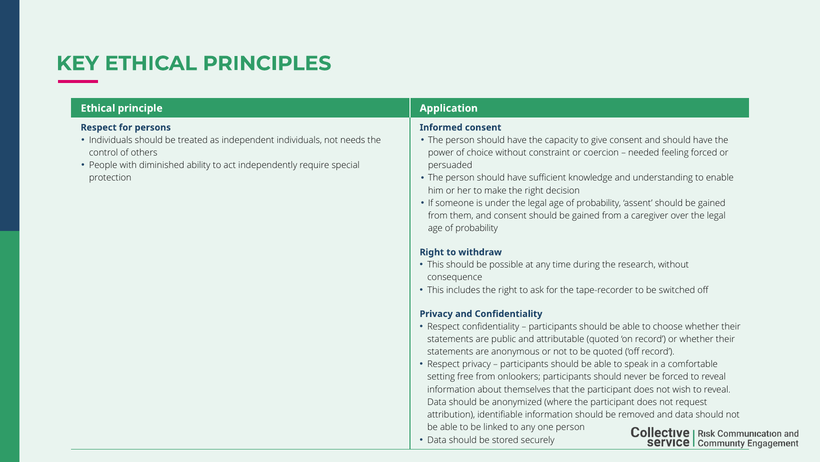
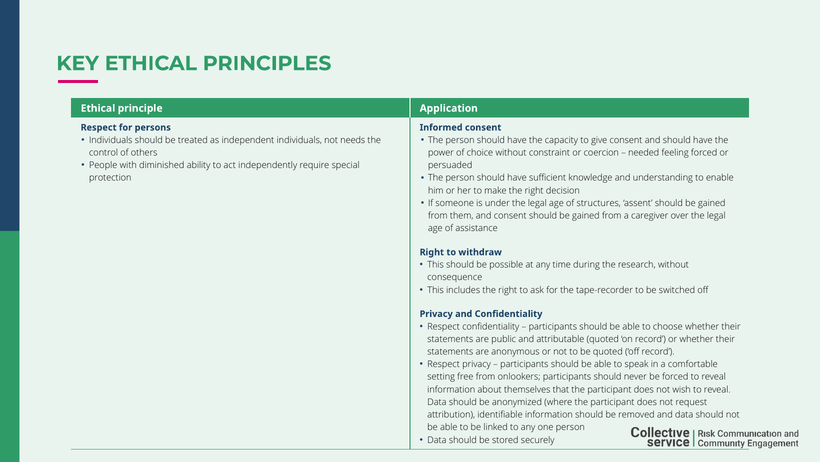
probability: probability -> structures (599, 203)
probability: probability -> assistance (477, 228)
